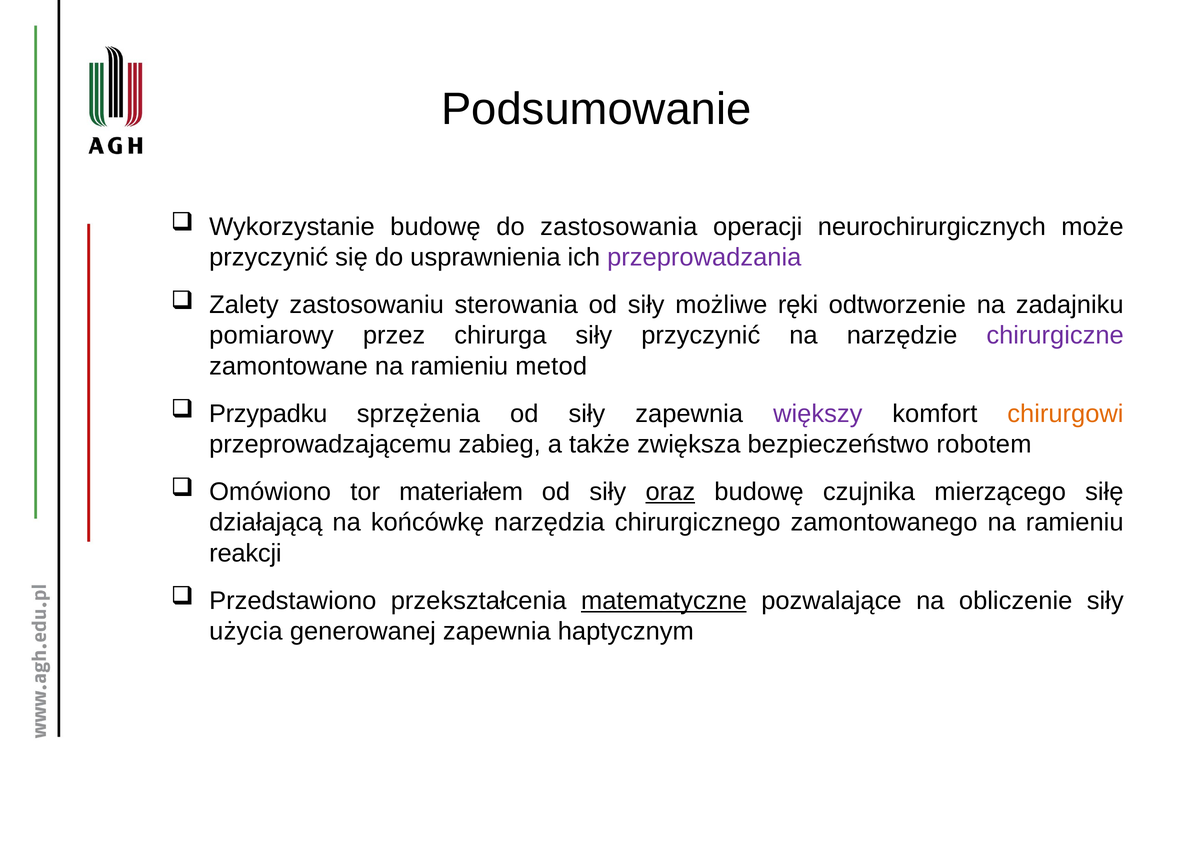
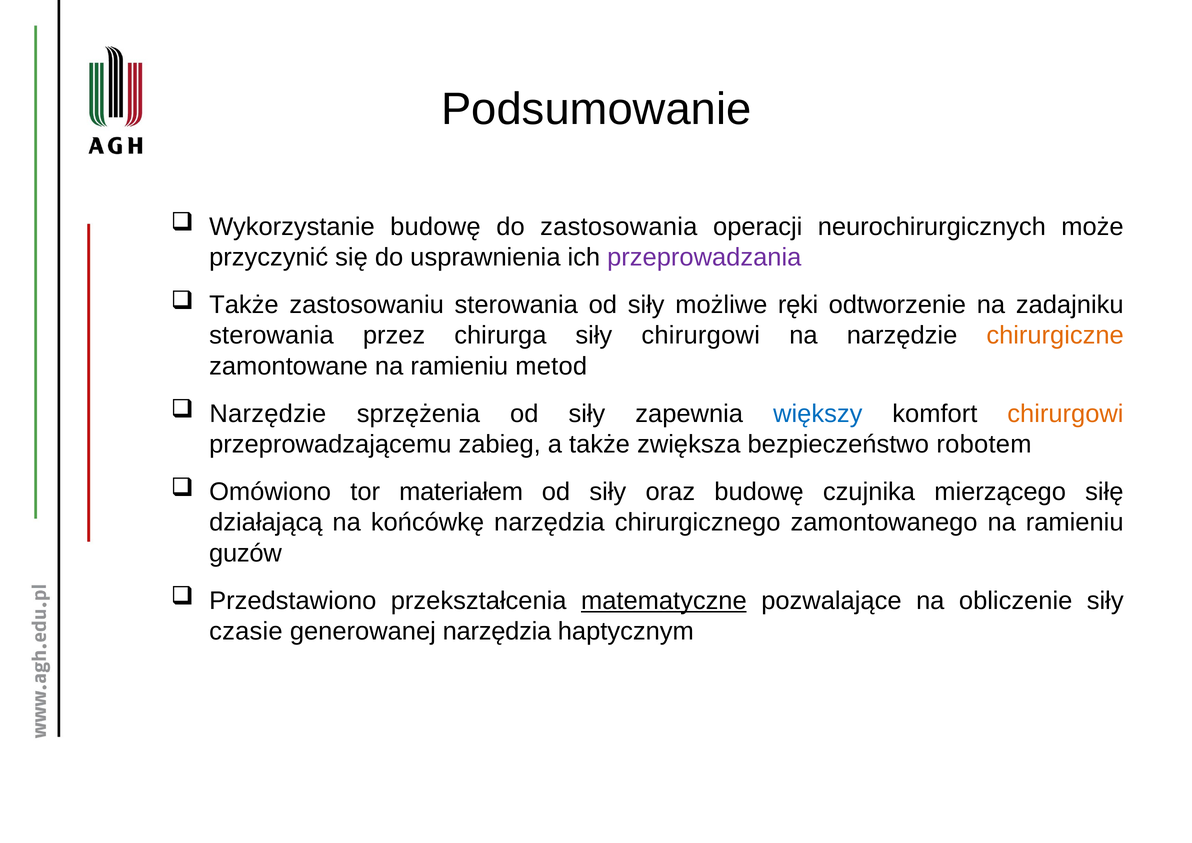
Zalety: Zalety -> Także (244, 305)
pomiarowy: pomiarowy -> sterowania (271, 336)
siły przyczynić: przyczynić -> chirurgowi (701, 336)
chirurgiczne colour: purple -> orange (1055, 336)
Przypadku: Przypadku -> Narzędzie (268, 414)
większy colour: purple -> blue (818, 414)
oraz underline: present -> none (670, 492)
reakcji: reakcji -> guzów (245, 553)
użycia: użycia -> czasie (246, 632)
generowanej zapewnia: zapewnia -> narzędzia (497, 632)
